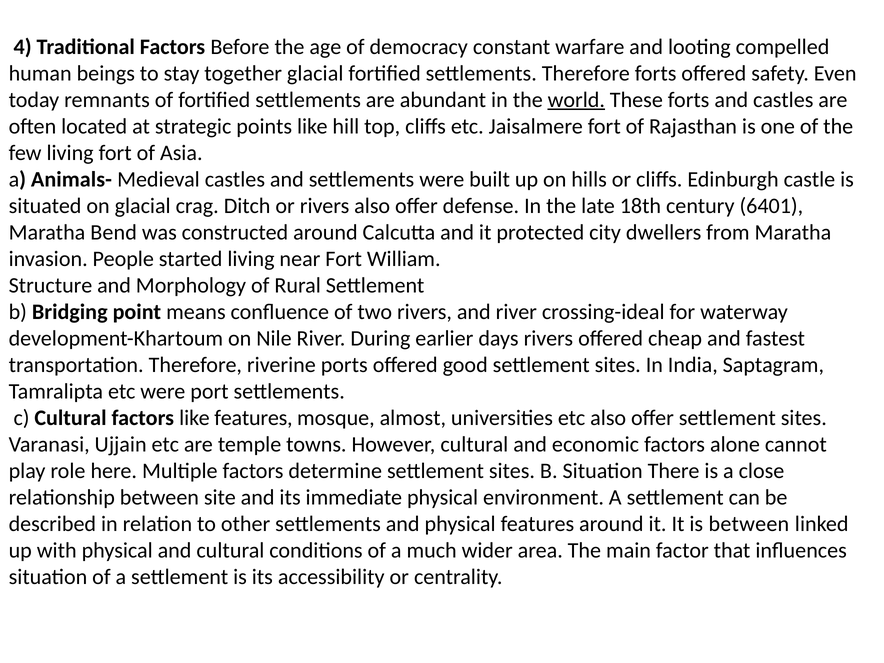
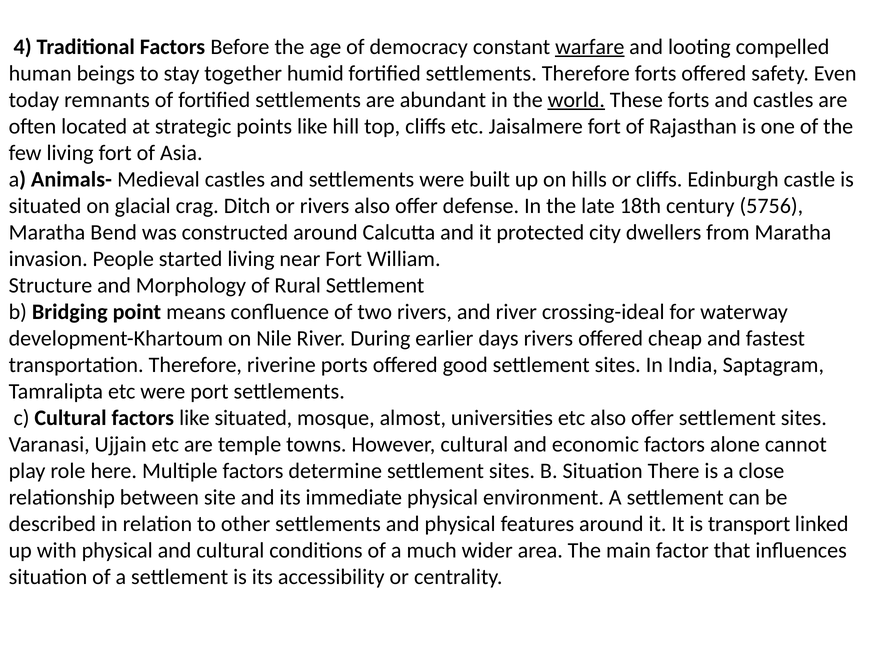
warfare underline: none -> present (590, 47)
together glacial: glacial -> humid (315, 73)
6401: 6401 -> 5756 (771, 206)
like features: features -> situated (253, 418)
is between: between -> transport (749, 524)
